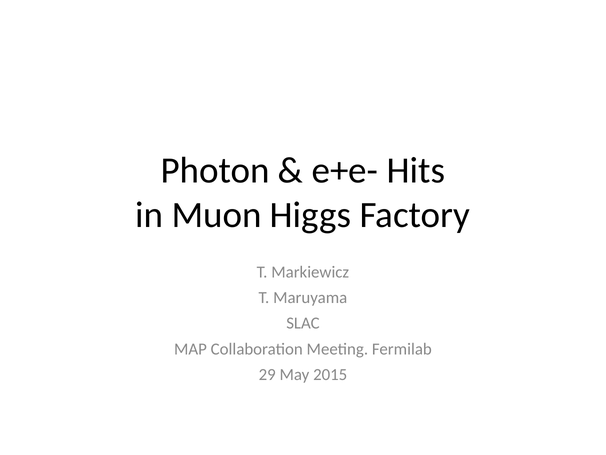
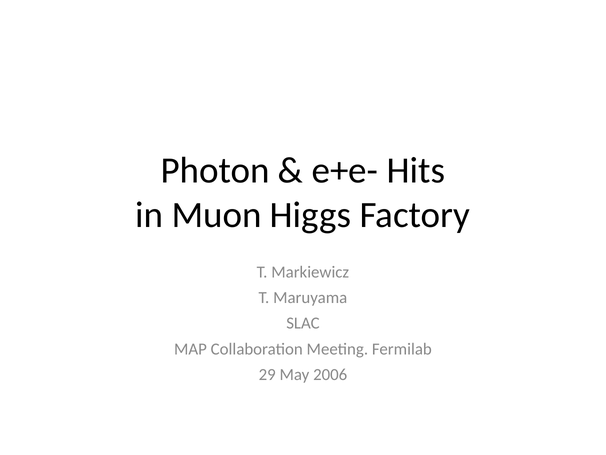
2015: 2015 -> 2006 (330, 374)
